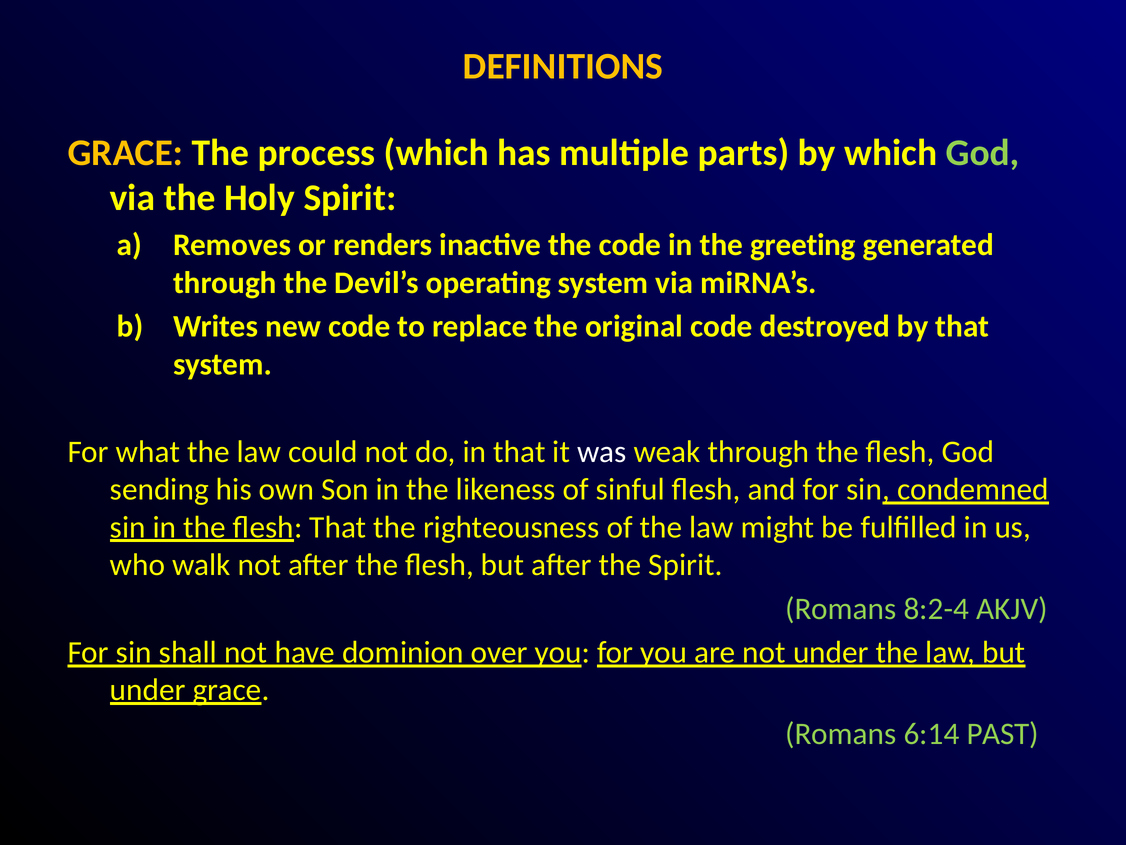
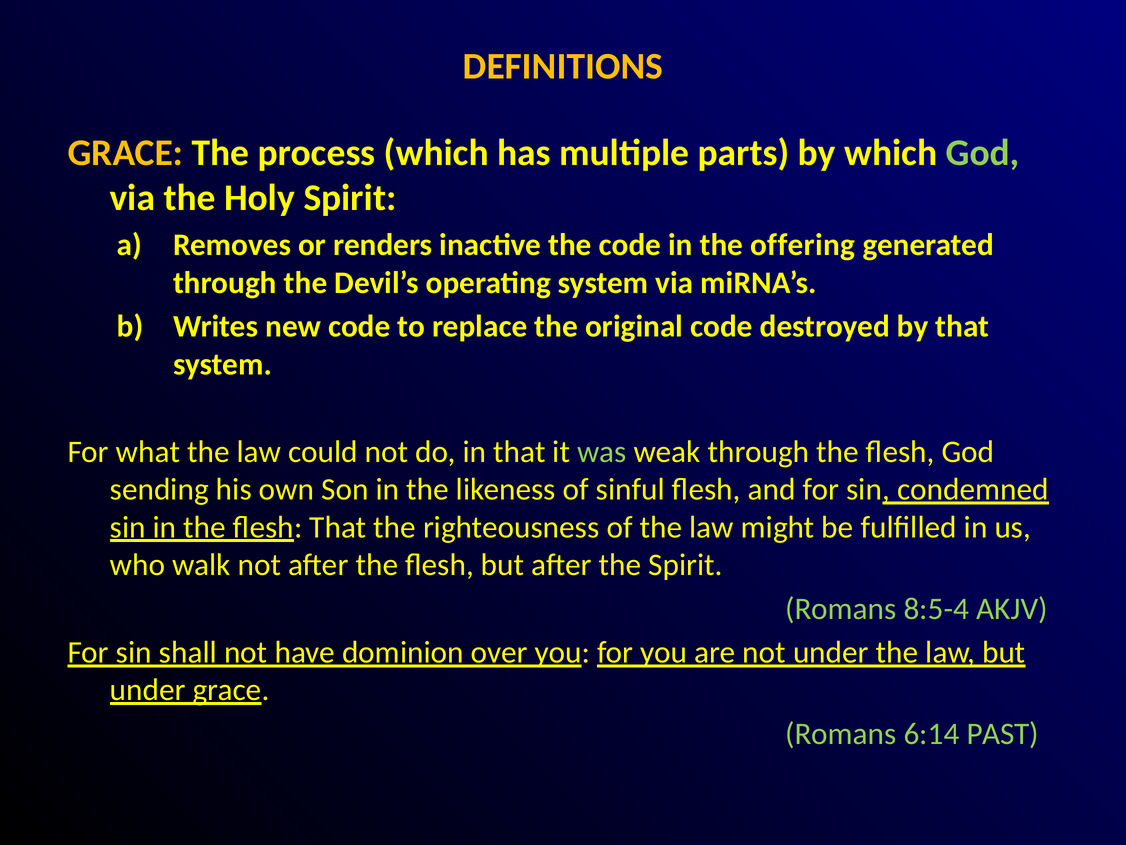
greeting: greeting -> offering (803, 245)
was colour: white -> light green (602, 452)
8:2-4: 8:2-4 -> 8:5-4 (936, 608)
